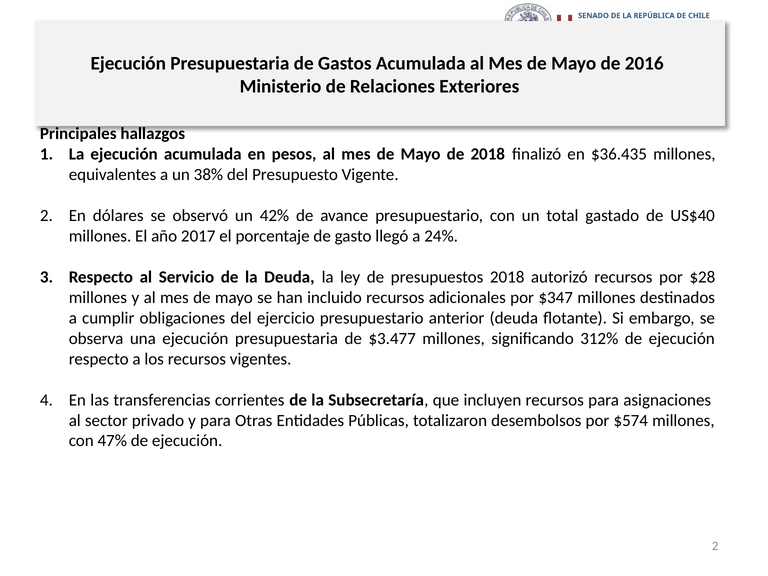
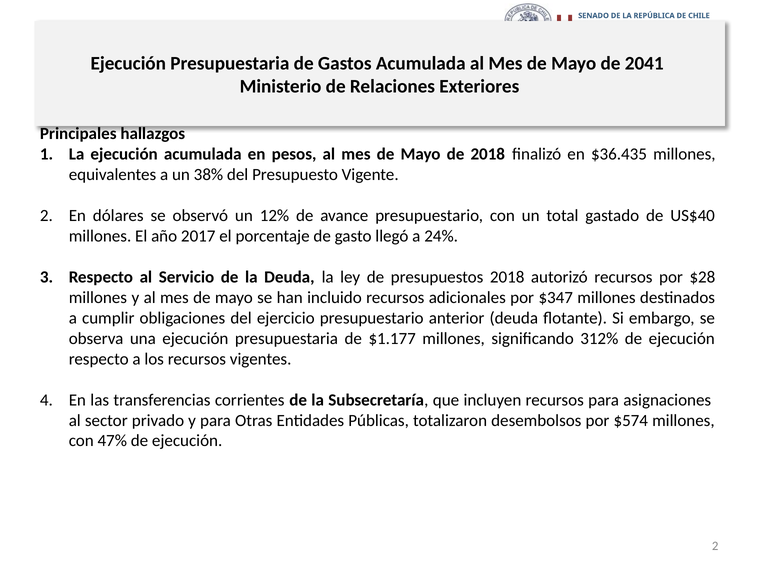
2016: 2016 -> 2041 (644, 63)
42%: 42% -> 12% (274, 216)
$3.477: $3.477 -> $1.177 (392, 339)
